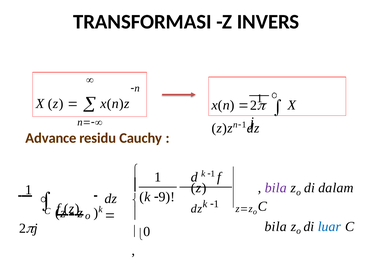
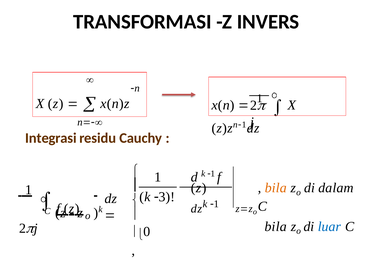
Advance: Advance -> Integrasi (51, 138)
bila colour: purple -> orange (276, 188)
9: 9 -> 3 (167, 197)
